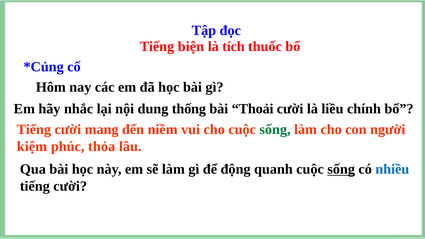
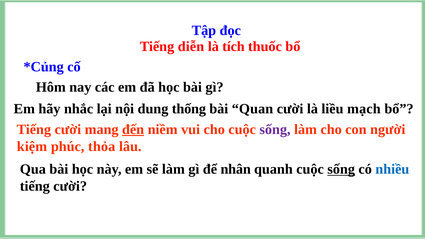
biện: biện -> diễn (191, 46)
Thoải: Thoải -> Quan (252, 109)
chính: chính -> mạch (364, 109)
đến underline: none -> present (133, 129)
sống colour: green -> purple (275, 129)
động: động -> nhân (236, 169)
